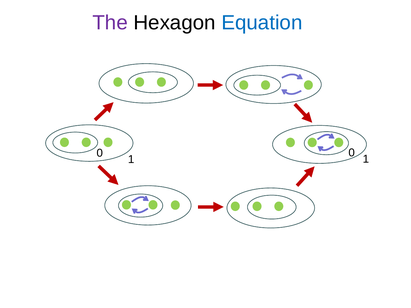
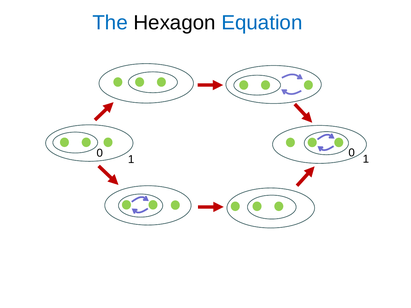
The colour: purple -> blue (110, 23)
